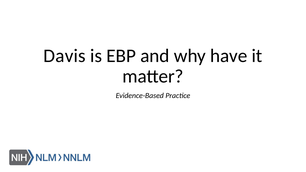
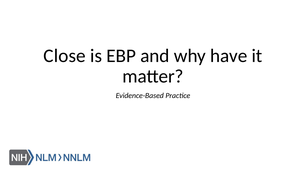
Davis: Davis -> Close (65, 56)
